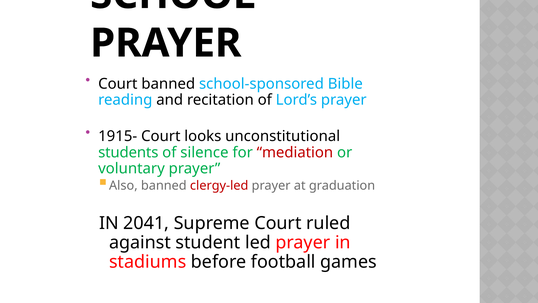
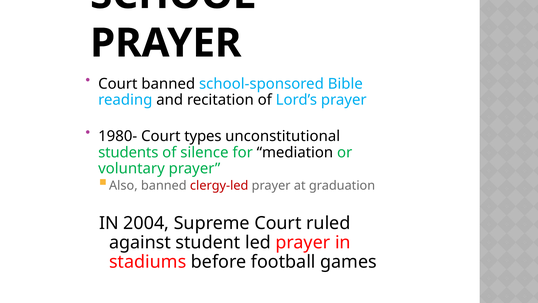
1915-: 1915- -> 1980- (118, 136)
looks: looks -> types (203, 136)
mediation colour: red -> black (295, 152)
2041: 2041 -> 2004 (146, 223)
